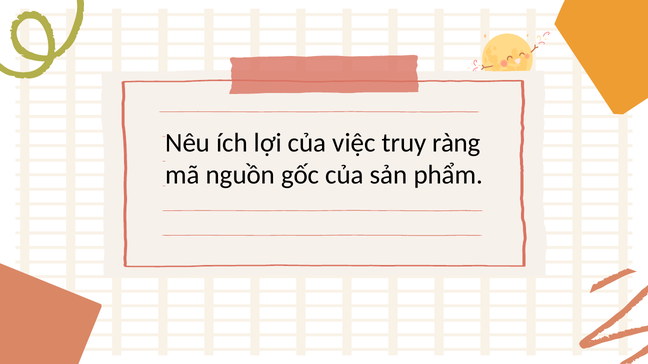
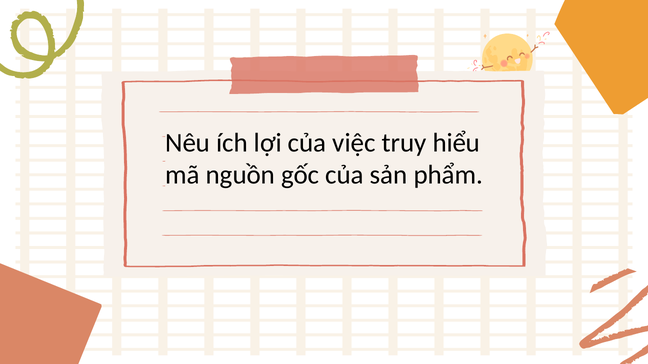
ràng: ràng -> hiểu (456, 143)
